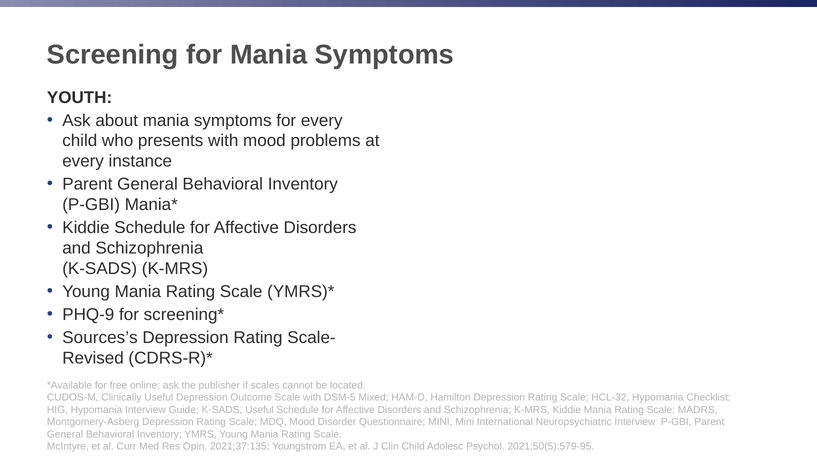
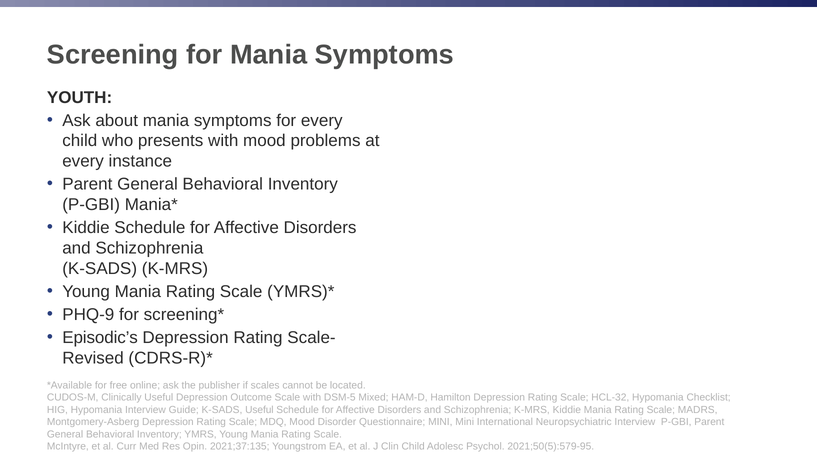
Sources’s: Sources’s -> Episodic’s (100, 338)
